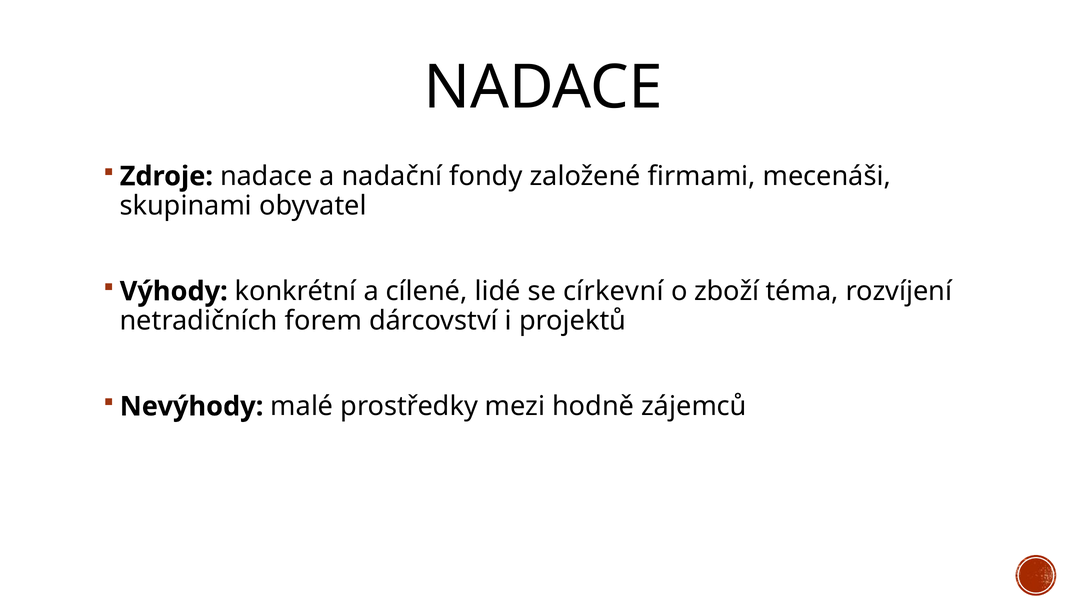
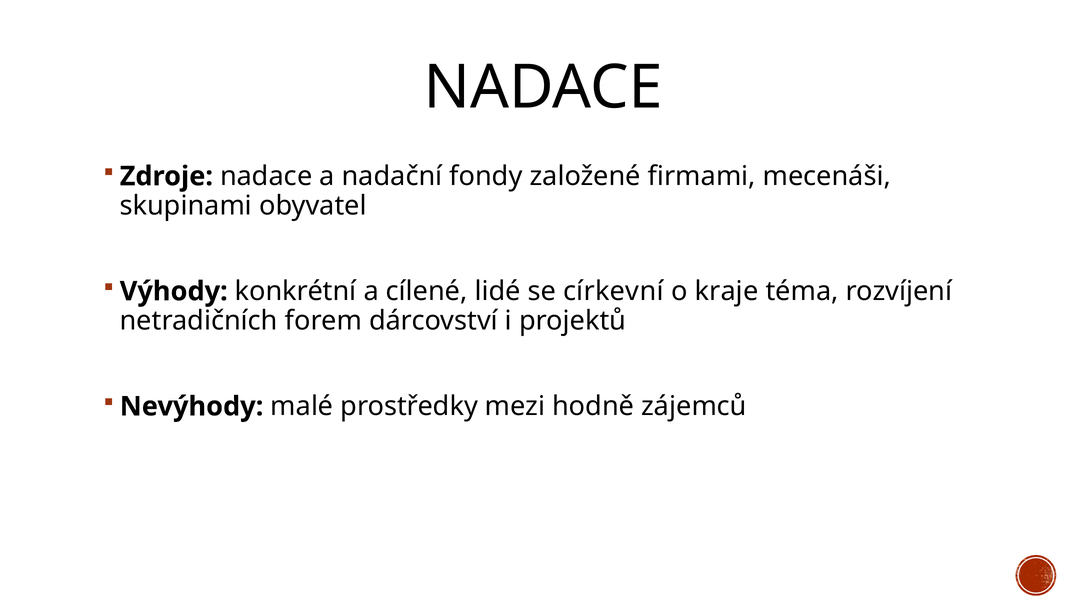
zboží: zboží -> kraje (727, 291)
